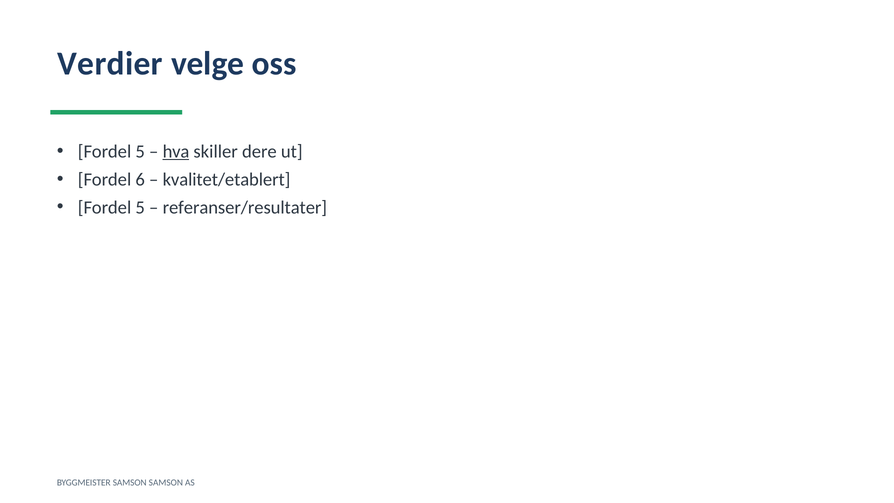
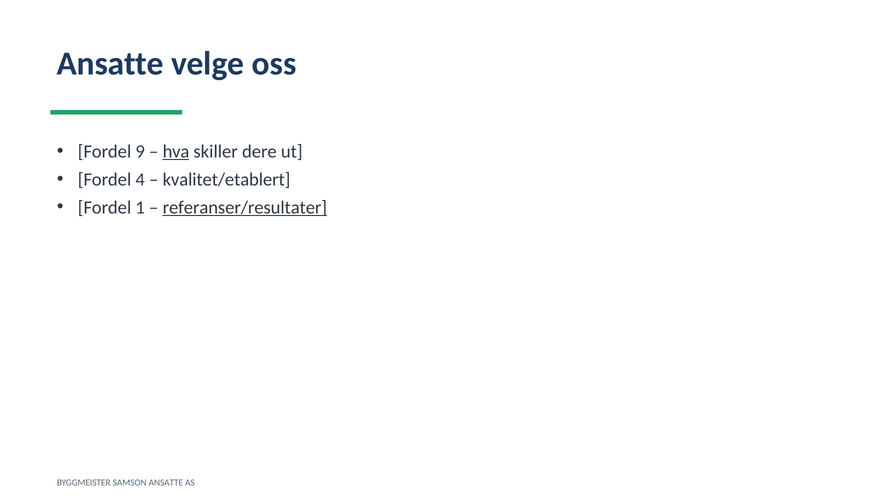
Verdier: Verdier -> Ansatte (110, 64)
5: 5 -> 9 (140, 151)
6: 6 -> 4 (140, 179)
5: 5 -> 1 (140, 207)
referanser/resultater underline: none -> present (245, 207)
SAMSON SAMSON: SAMSON -> ANSATTE (166, 483)
